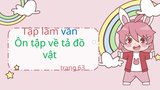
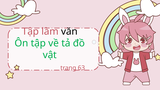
văn colour: blue -> black (69, 31)
